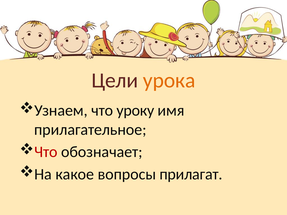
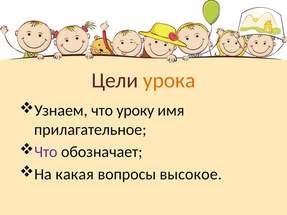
Что colour: red -> purple (46, 152)
какое: какое -> какая (75, 174)
прилагат: прилагат -> высокое (191, 174)
